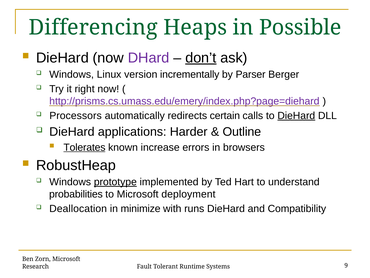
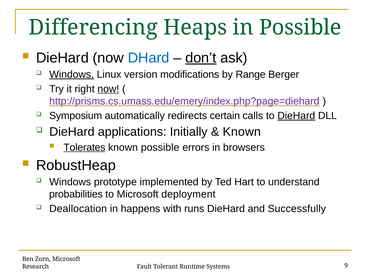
DHard colour: purple -> blue (149, 58)
Windows underline: none -> present (72, 74)
incrementally: incrementally -> modifications (190, 74)
Parser: Parser -> Range (251, 74)
now underline: none -> present (108, 89)
Processors: Processors -> Symposium (76, 115)
Harder: Harder -> Initially (189, 132)
Outline: Outline -> Known (242, 132)
known increase: increase -> possible (160, 147)
prototype underline: present -> none (115, 182)
minimize: minimize -> happens (141, 208)
Compatibility: Compatibility -> Successfully (297, 208)
